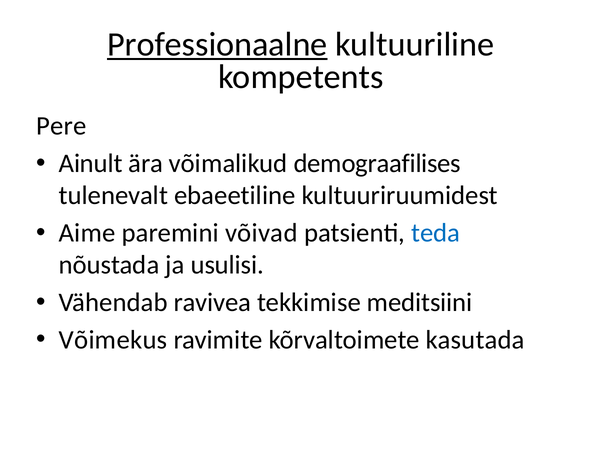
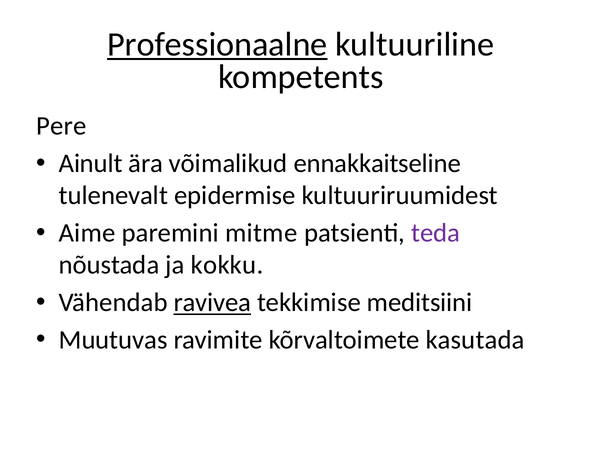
demograafilises: demograafilises -> ennakkaitseline (377, 164)
ebaeetiline: ebaeetiline -> epidermise (235, 196)
võivad: võivad -> mitme (261, 233)
teda colour: blue -> purple (436, 233)
usulisi: usulisi -> kokku (227, 265)
ravivea underline: none -> present (212, 303)
Võimekus: Võimekus -> Muutuvas (113, 340)
